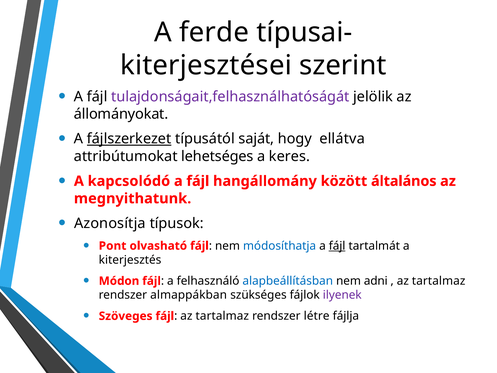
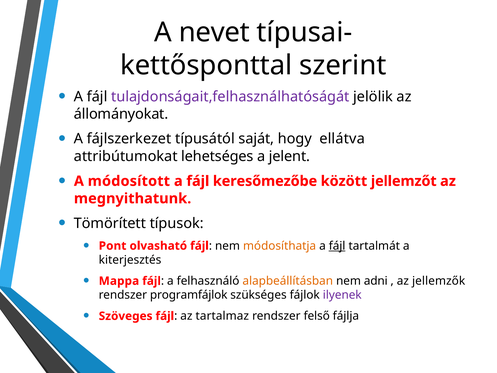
ferde: ferde -> nevet (214, 32)
kiterjesztései: kiterjesztései -> kettősponttal (206, 65)
fájlszerkezet underline: present -> none (129, 139)
keres: keres -> jelent (290, 156)
kapcsolódó: kapcsolódó -> módosított (129, 181)
hangállomány: hangállomány -> keresőmezőbe (265, 181)
általános: általános -> jellemzőt (404, 181)
Azonosítja: Azonosítja -> Tömörített (110, 223)
módosíthatja colour: blue -> orange (280, 246)
Módon: Módon -> Mappa (119, 281)
alapbeállításban colour: blue -> orange (288, 281)
tartalmaz: tartalmaz -> jellemzők (439, 281)
almappákban: almappákban -> programfájlok (189, 295)
létre: létre -> felső (317, 316)
